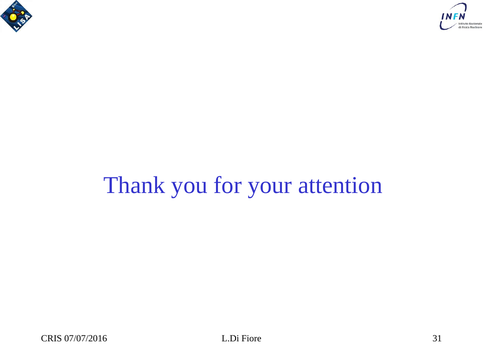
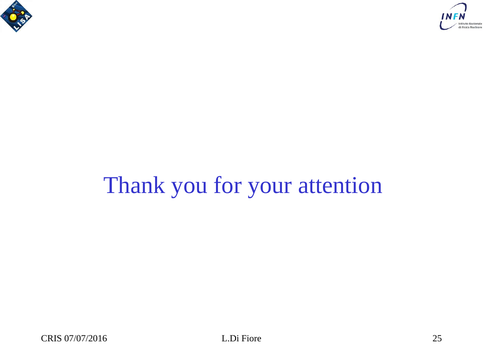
31: 31 -> 25 (437, 339)
